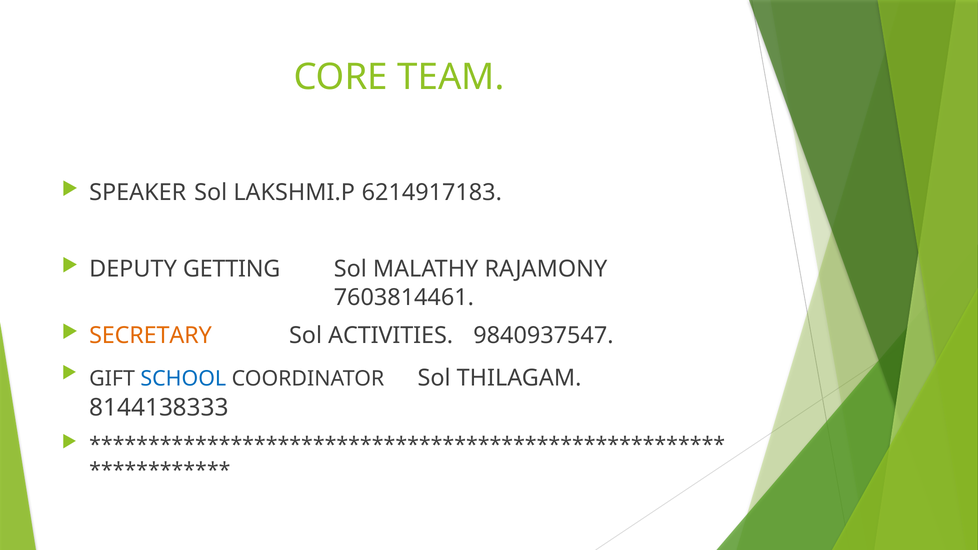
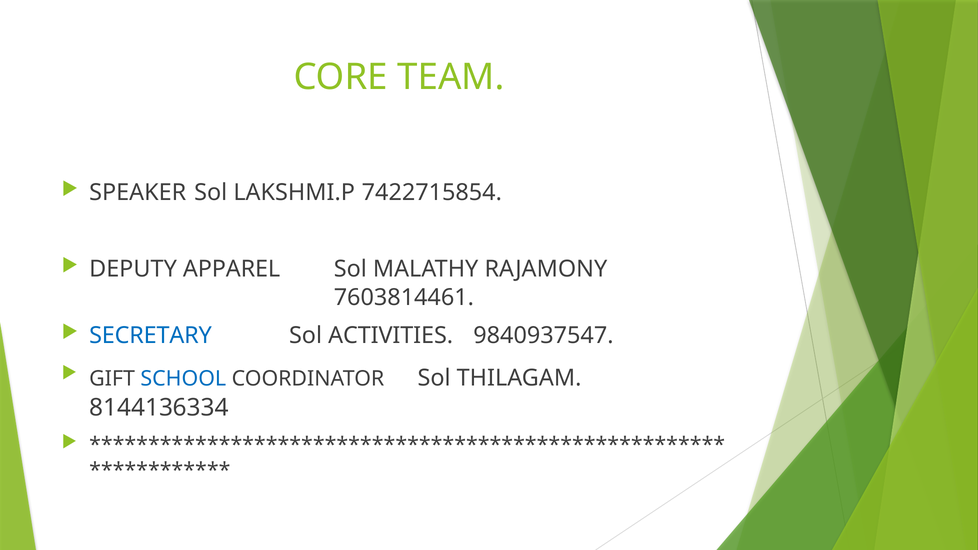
6214917183: 6214917183 -> 7422715854 (432, 193)
GETTING: GETTING -> APPAREL (232, 269)
SECRETARY colour: orange -> blue (151, 336)
8144138333: 8144138333 -> 8144136334 (159, 408)
